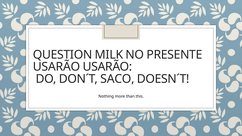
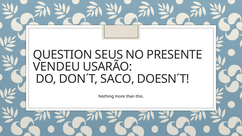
MILK: MILK -> SEUS (109, 55)
USARÃO: USARÃO -> VENDEU (56, 67)
